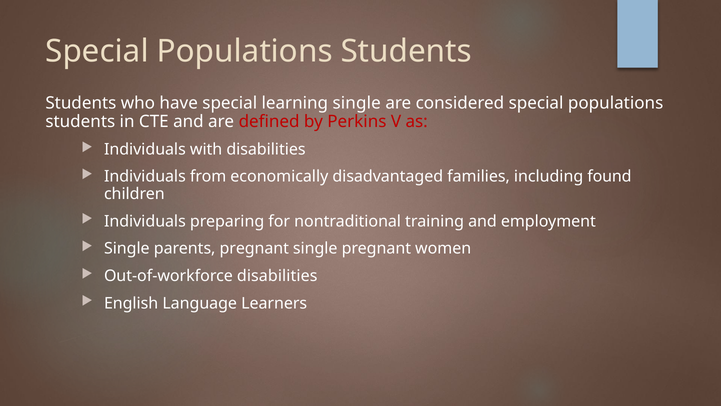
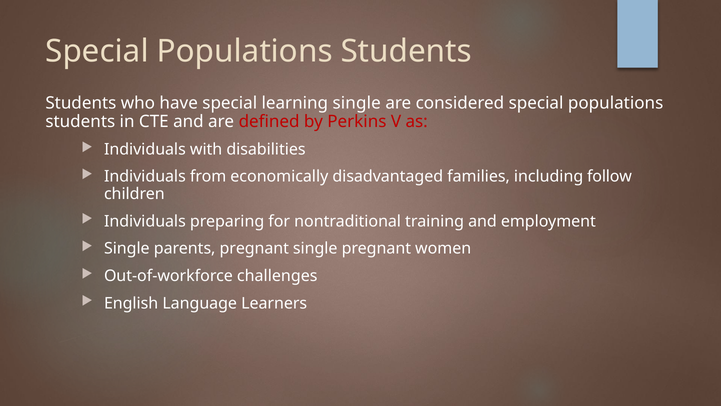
found: found -> follow (609, 176)
Out-of-workforce disabilities: disabilities -> challenges (277, 276)
